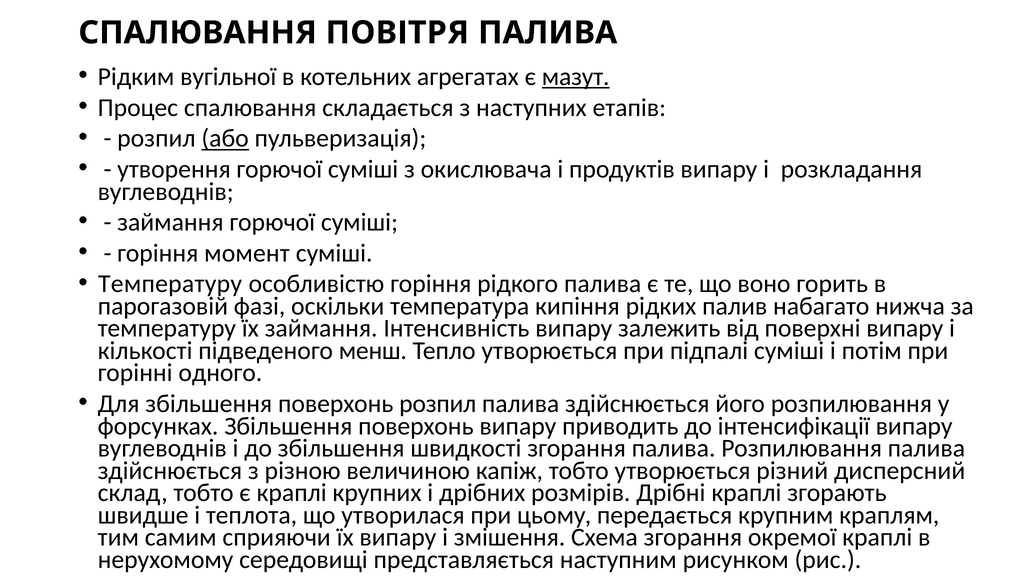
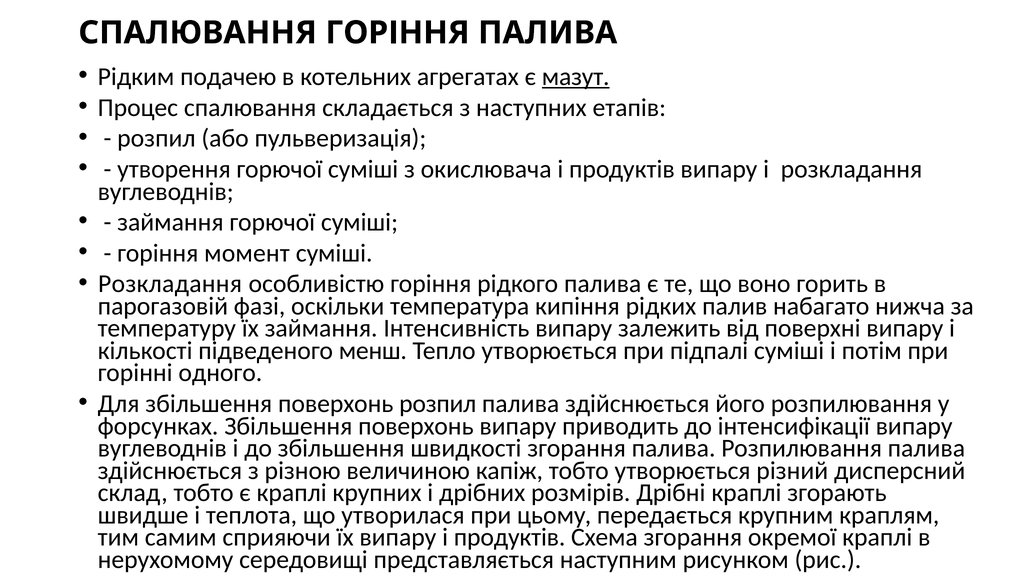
СПАЛЮВАННЯ ПОВІТРЯ: ПОВІТРЯ -> ГОРІННЯ (398, 33)
вугільної: вугільної -> подачею (228, 77)
або underline: present -> none (225, 138)
Температуру: Температуру -> Розкладання (170, 284)
випару і змішення: змішення -> продуктів (510, 537)
